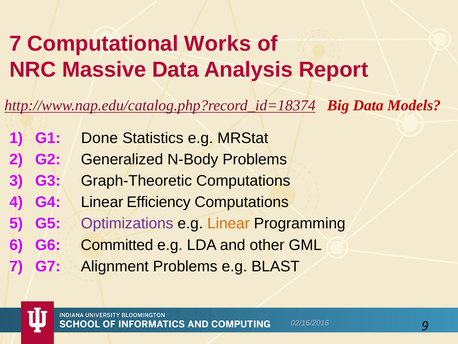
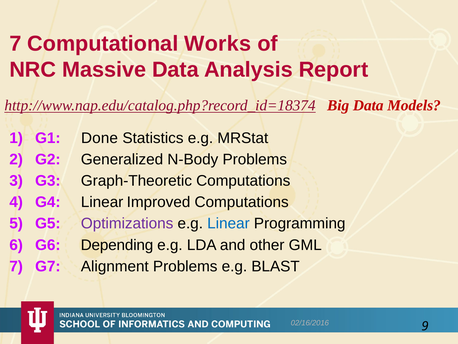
Efficiency: Efficiency -> Improved (159, 202)
Linear colour: orange -> blue (228, 223)
Committed: Committed -> Depending (117, 245)
